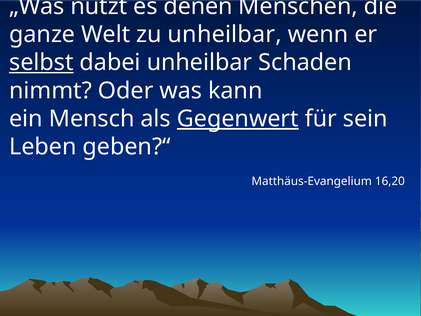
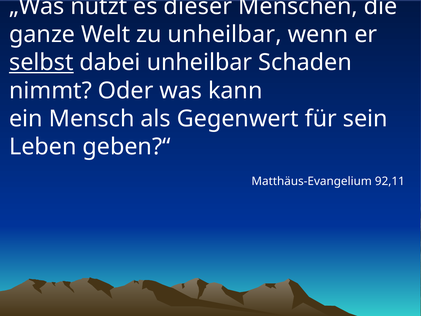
denen: denen -> dieser (198, 6)
Gegenwert underline: present -> none (238, 119)
16,20: 16,20 -> 92,11 (390, 181)
